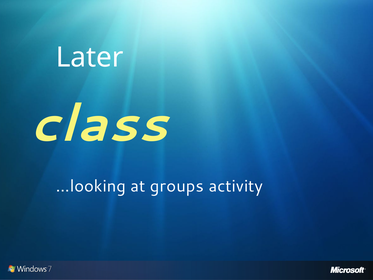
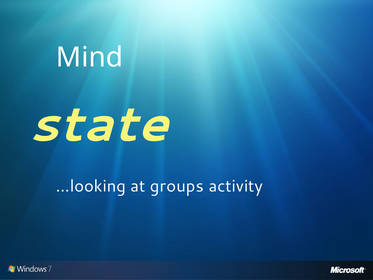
Later: Later -> Mind (90, 57)
class: class -> state (99, 124)
